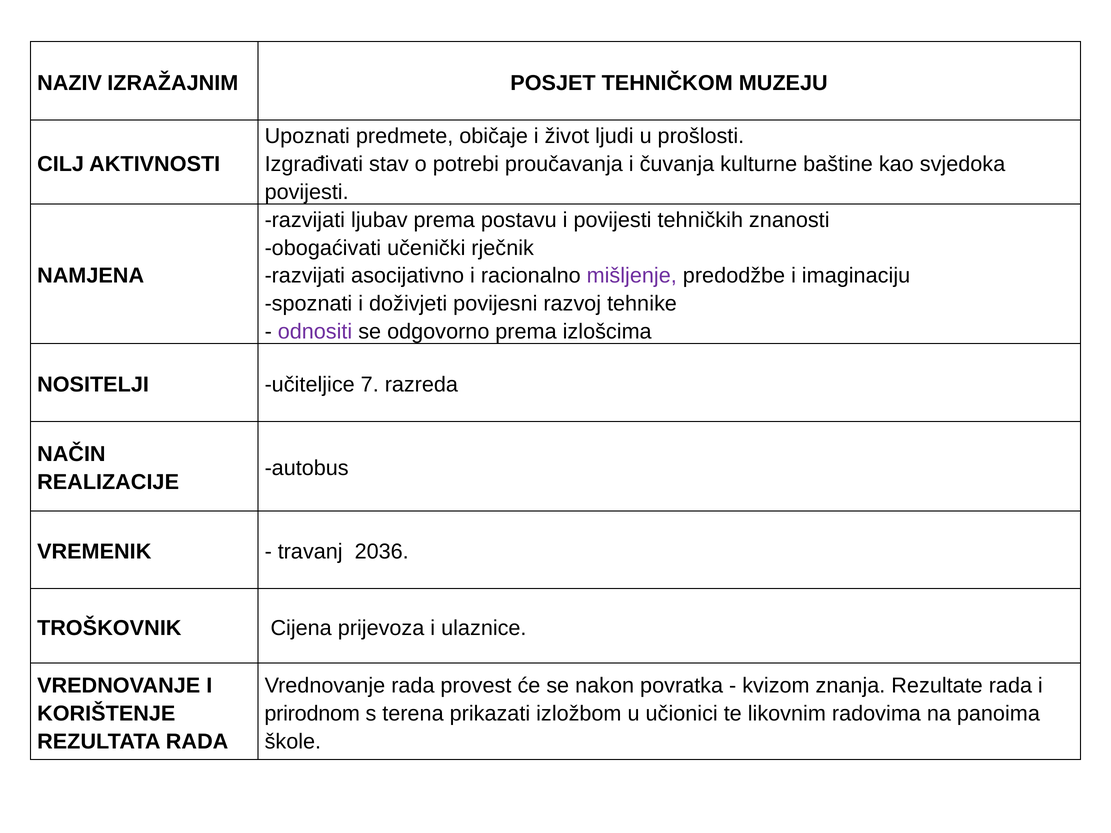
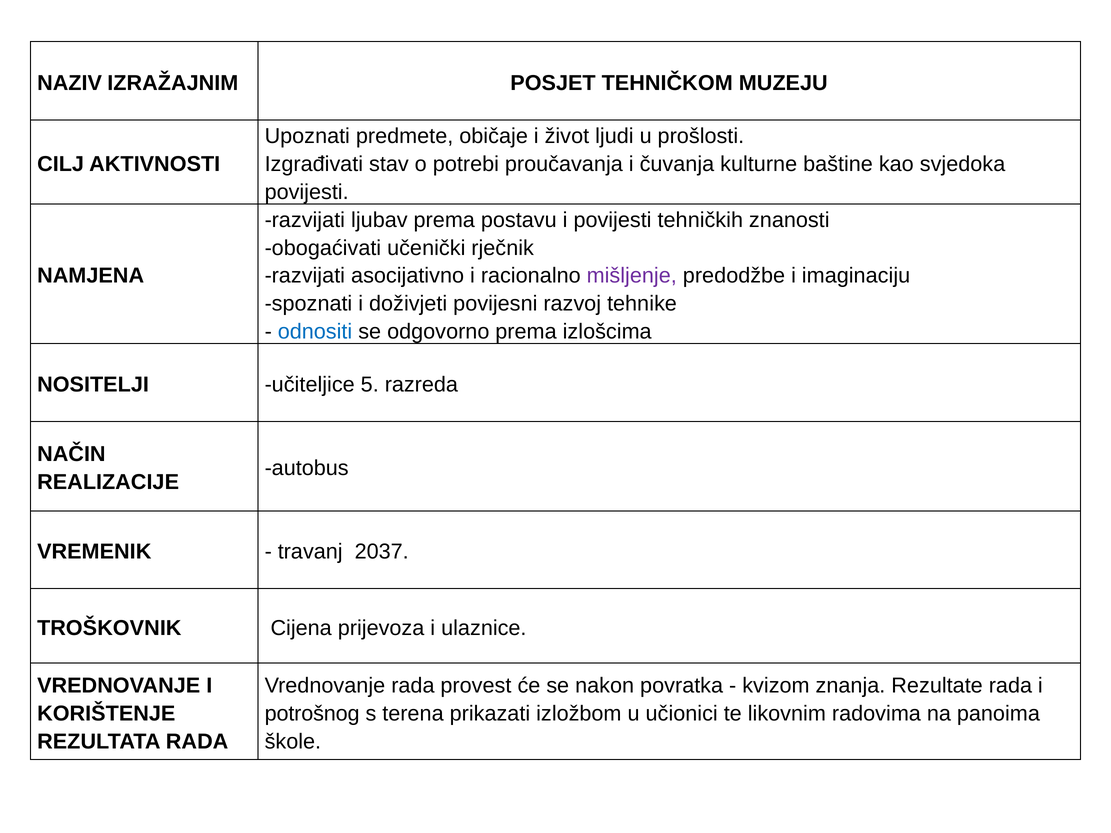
odnositi colour: purple -> blue (315, 332)
7: 7 -> 5 (370, 385)
2036: 2036 -> 2037 (382, 552)
prirodnom: prirodnom -> potrošnog (312, 714)
